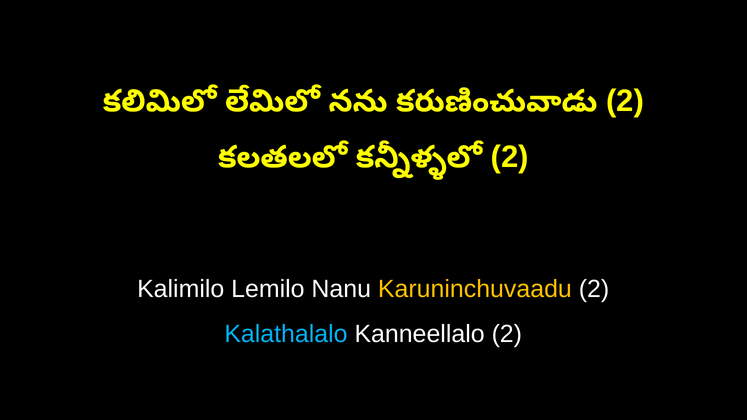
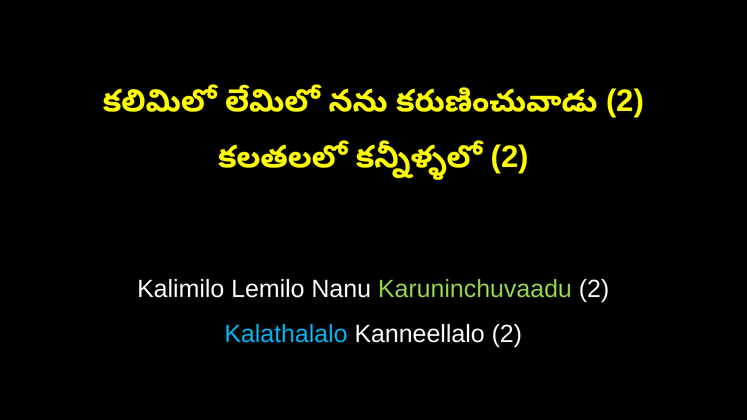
Karuninchuvaadu colour: yellow -> light green (475, 289)
